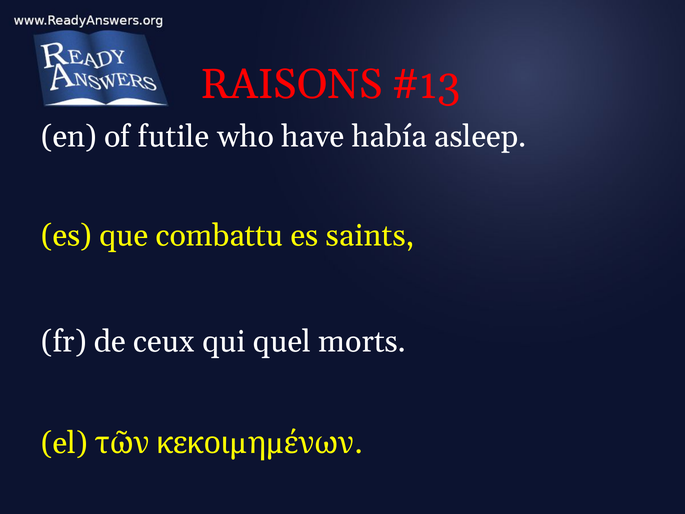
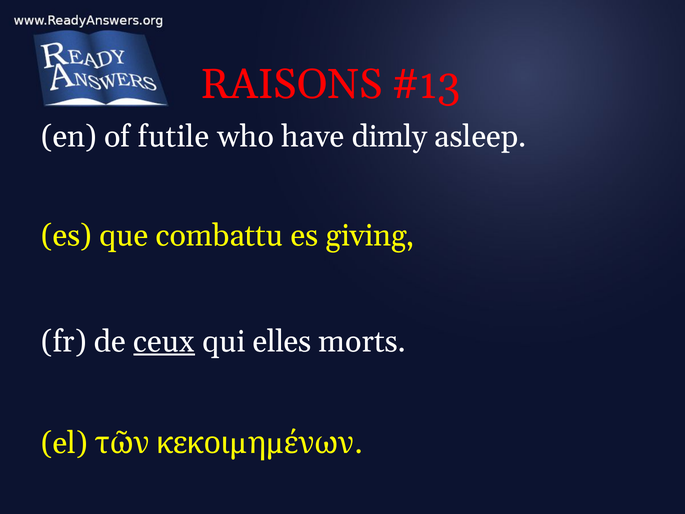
había: había -> dimly (390, 136)
saints: saints -> giving (370, 236)
ceux underline: none -> present (164, 341)
quel: quel -> elles (282, 341)
